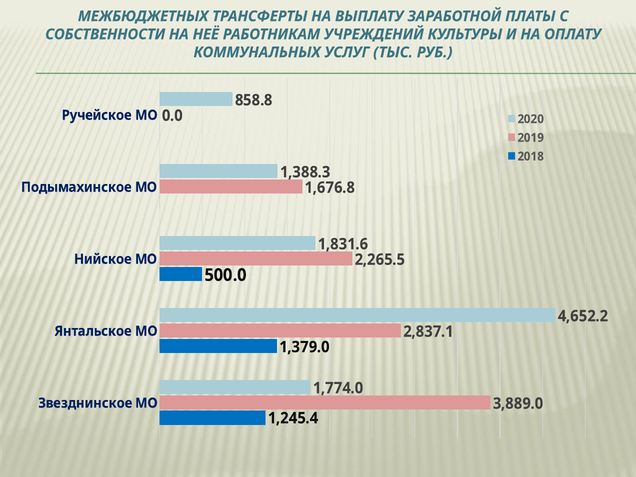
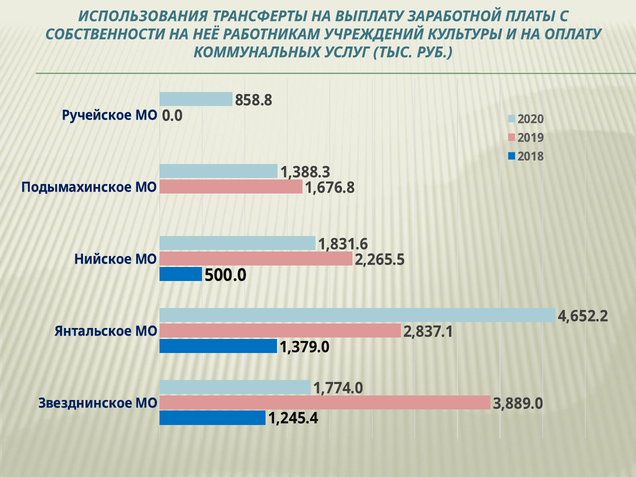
МЕЖБЮДЖЕТНЫХ: МЕЖБЮДЖЕТНЫХ -> ИСПОЛЬЗОВАНИЯ (143, 16)
